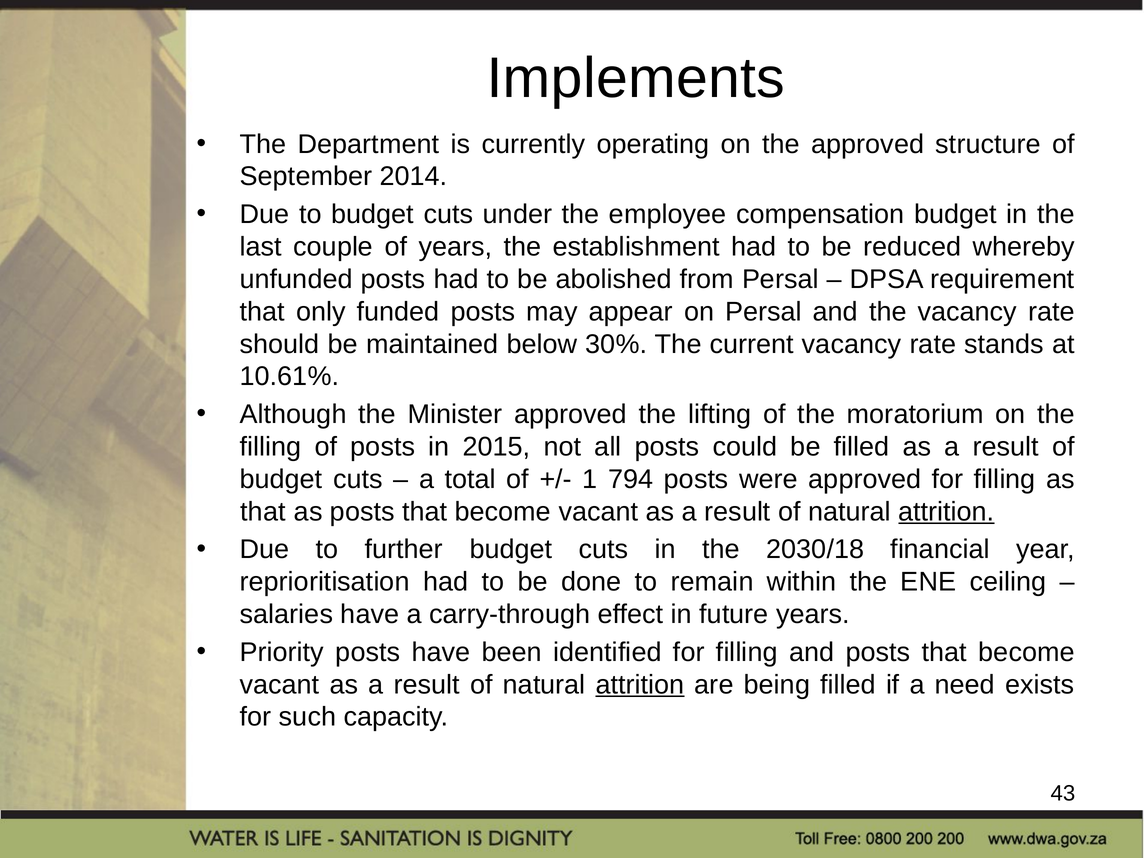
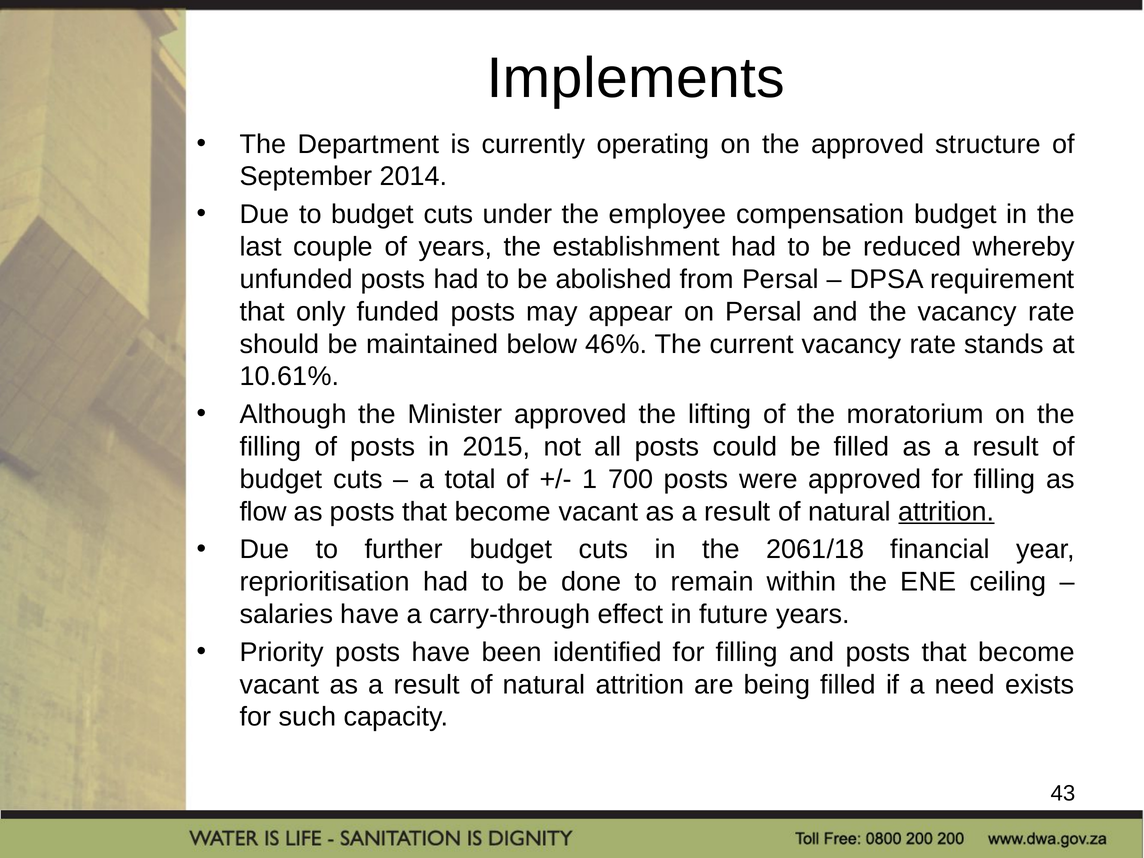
30%: 30% -> 46% (616, 344)
794: 794 -> 700 (631, 479)
that: that -> flow (263, 512)
2030/18: 2030/18 -> 2061/18 (815, 549)
attrition underline: present -> none (640, 685)
